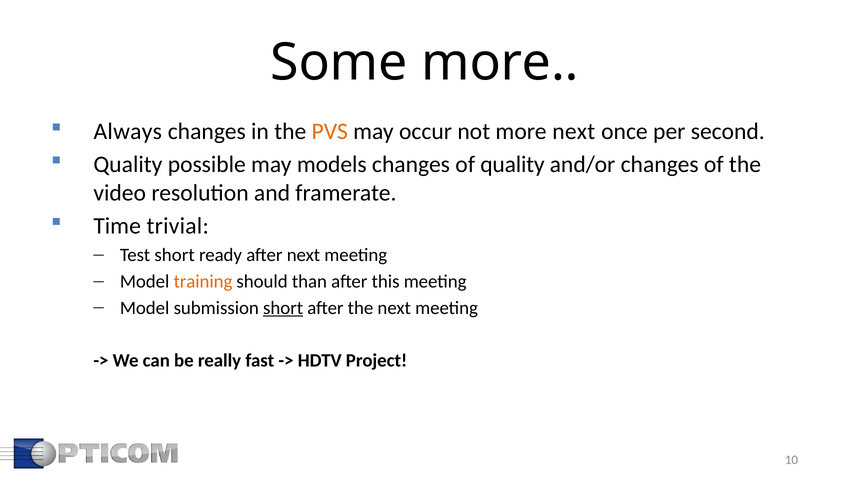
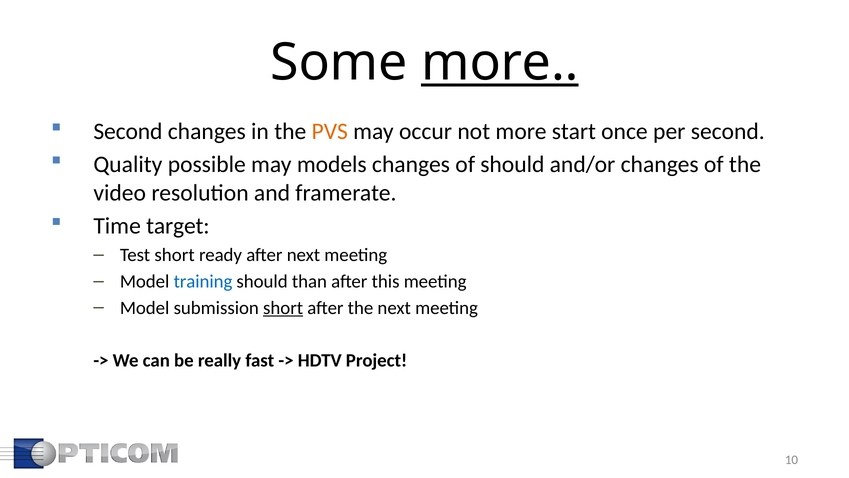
more underline: none -> present (500, 63)
Always: Always -> Second (128, 131)
more next: next -> start (574, 131)
of quality: quality -> should (512, 165)
trivial: trivial -> target (178, 226)
training colour: orange -> blue (203, 281)
